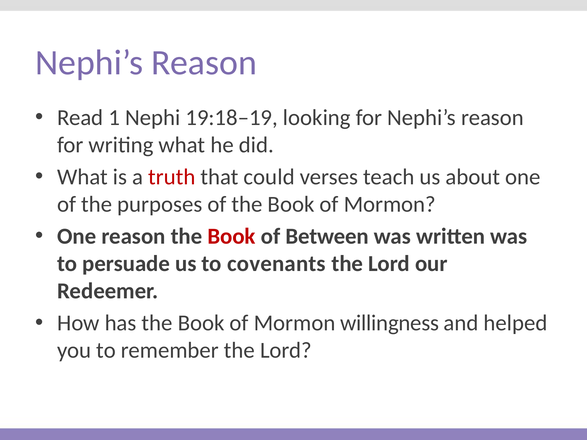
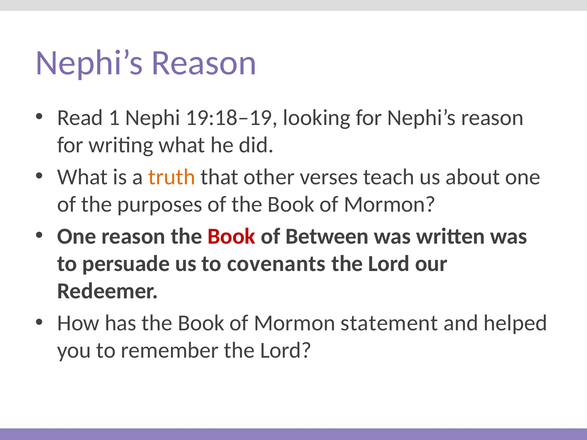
truth colour: red -> orange (172, 177)
could: could -> other (269, 177)
willingness: willingness -> statement (389, 323)
